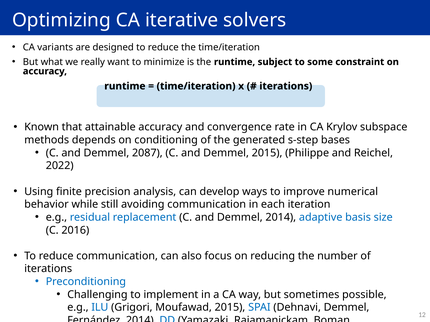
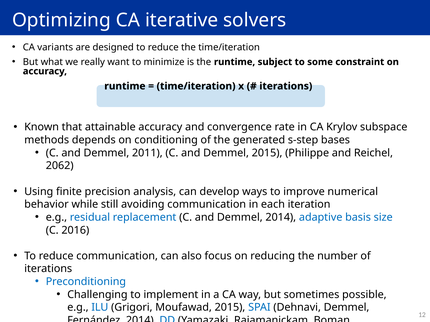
2087: 2087 -> 2011 (147, 153)
2022: 2022 -> 2062 (60, 166)
